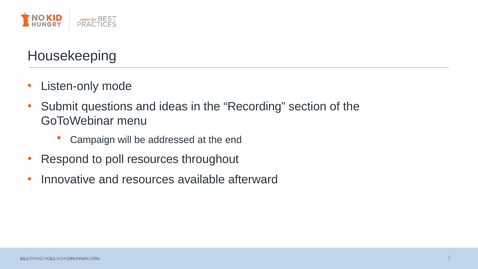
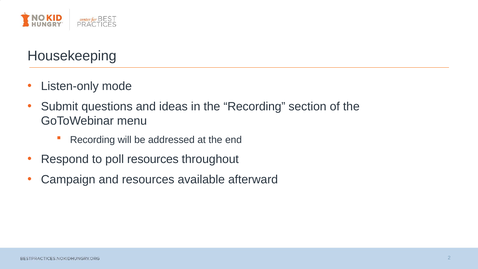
Campaign: Campaign -> Recording (93, 140)
Innovative: Innovative -> Campaign (68, 179)
